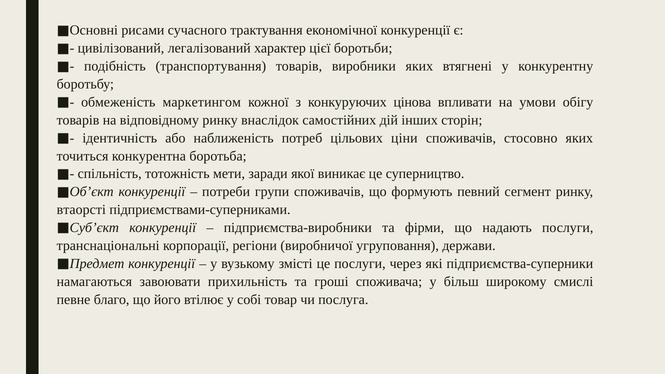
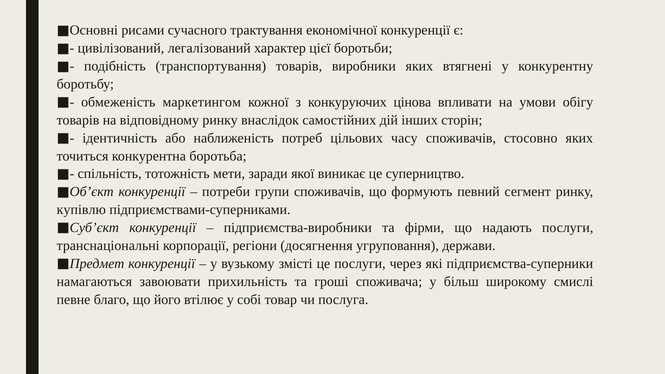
ціни: ціни -> часу (404, 138)
втаорсті: втаорсті -> купівлю (81, 210)
виробничої: виробничої -> досягнення (317, 246)
